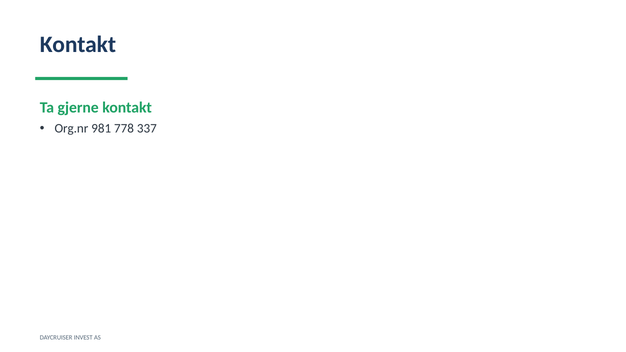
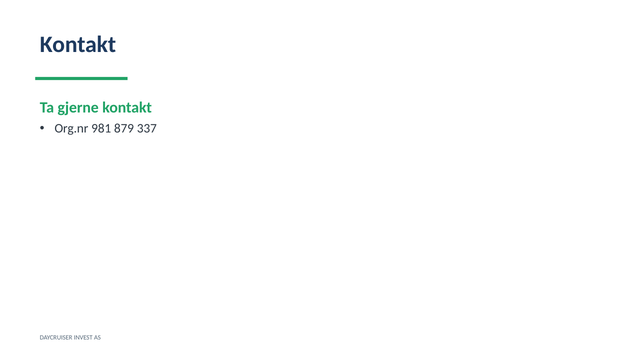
778: 778 -> 879 (124, 129)
